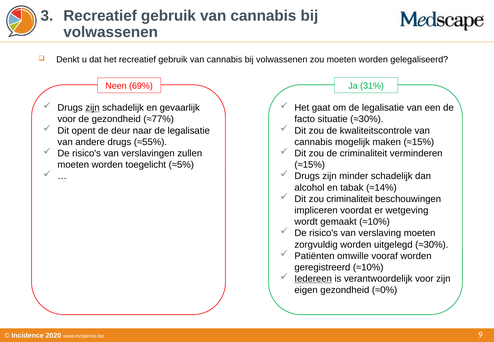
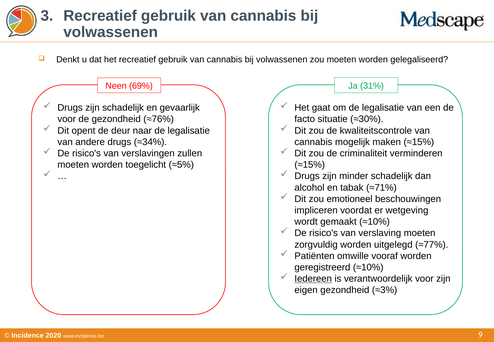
zijn underline: present -> none (93, 108)
≈77%: ≈77% -> ≈76% (159, 119)
≈55%: ≈55% -> ≈34% (150, 142)
≈14%: ≈14% -> ≈71% (381, 188)
zou criminaliteit: criminaliteit -> emotioneel (350, 199)
uitgelegd ≈30%: ≈30% -> ≈77% (432, 245)
≈0%: ≈0% -> ≈3% (385, 290)
